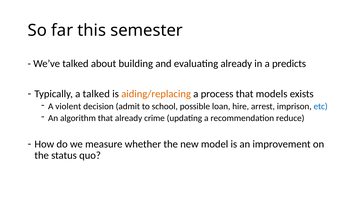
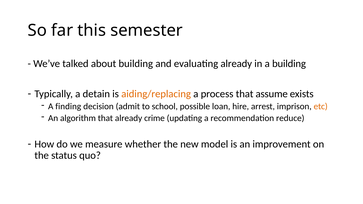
a predicts: predicts -> building (289, 64)
a talked: talked -> detain (96, 94)
models: models -> assume (272, 94)
violent: violent -> finding (68, 106)
etc colour: blue -> orange (321, 106)
